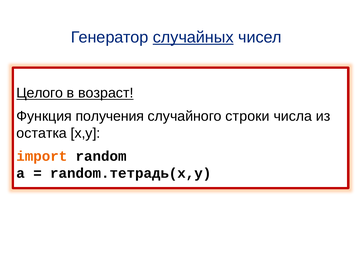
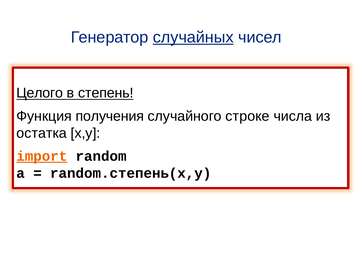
возраст: возраст -> степень (106, 93)
строки: строки -> строке (247, 116)
import underline: none -> present (42, 156)
random.тетрадь(x,y: random.тетрадь(x,y -> random.степень(x,y (131, 173)
